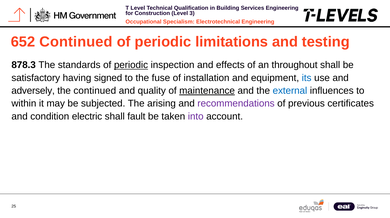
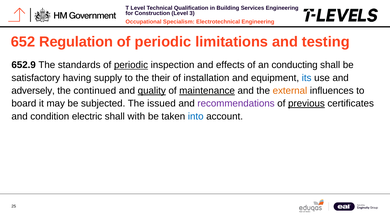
652 Continued: Continued -> Regulation (76, 42)
878.3: 878.3 -> 652.9 (24, 65)
throughout: throughout -> conducting (295, 65)
signed: signed -> supply (108, 78)
fuse: fuse -> their (161, 78)
quality underline: none -> present (152, 91)
external colour: blue -> orange (290, 91)
within: within -> board (24, 103)
arising: arising -> issued (161, 103)
previous underline: none -> present (306, 103)
fault: fault -> with (136, 116)
into colour: purple -> blue (196, 116)
